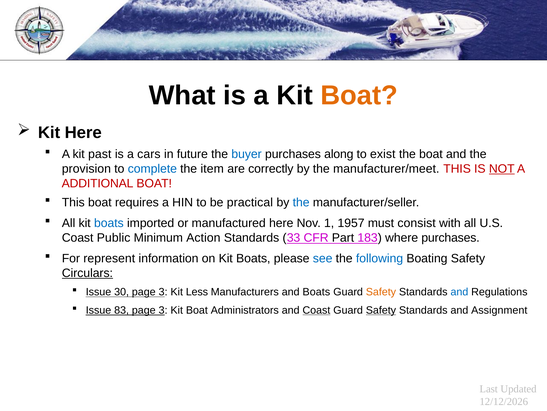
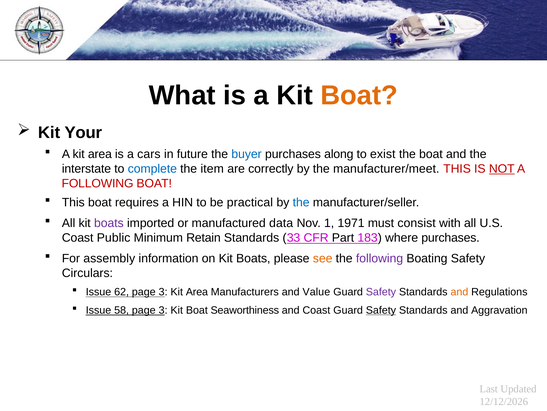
Kit Here: Here -> Your (83, 132)
A kit past: past -> area (100, 154)
provision: provision -> interstate (86, 169)
ADDITIONAL: ADDITIONAL -> FOLLOWING (98, 183)
boats colour: blue -> purple (109, 223)
manufactured here: here -> data (281, 223)
1957: 1957 -> 1971 (351, 223)
Action: Action -> Retain (203, 237)
represent: represent -> assembly (109, 258)
see colour: blue -> orange (323, 258)
following colour: blue -> purple (380, 258)
Circulars underline: present -> none (87, 273)
30: 30 -> 62 (122, 292)
3 Kit Less: Less -> Area (197, 292)
and Boats: Boats -> Value (316, 292)
Safety colour: orange -> purple (381, 292)
and colour: blue -> orange (459, 292)
83: 83 -> 58 (122, 310)
Administrators: Administrators -> Seaworthiness (245, 310)
Coast underline: present -> none (316, 310)
Assignment: Assignment -> Aggravation (499, 310)
